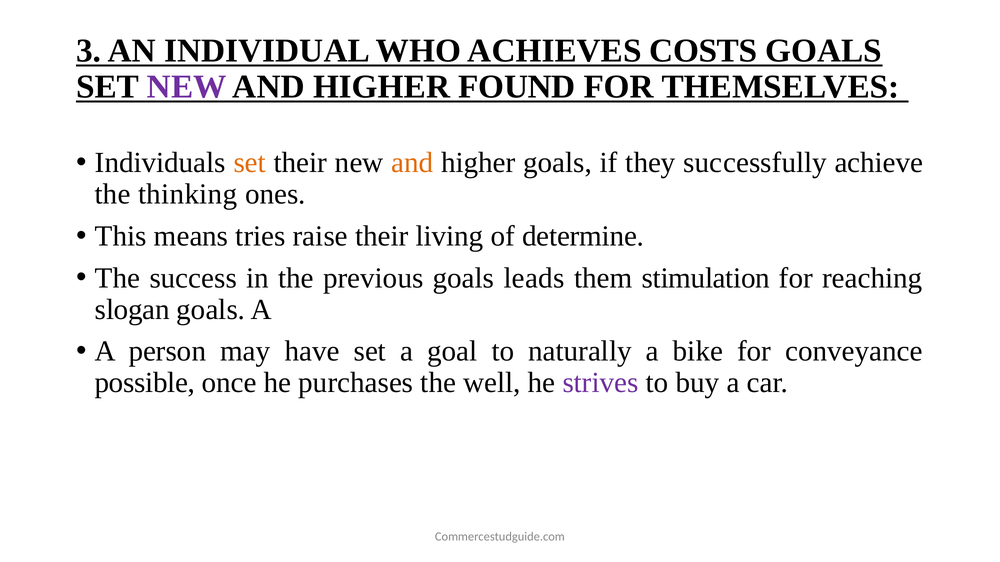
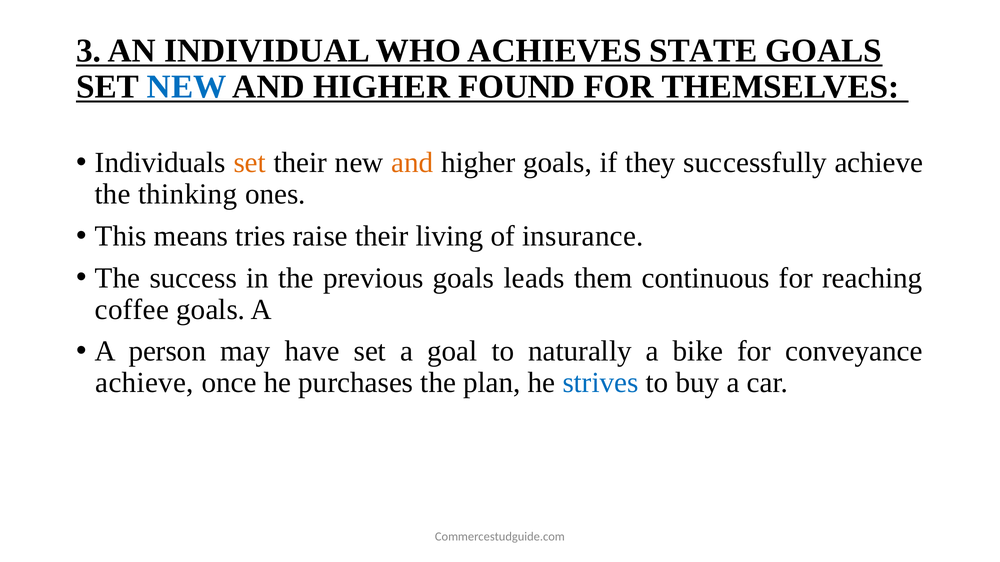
COSTS: COSTS -> STATE (703, 51)
NEW colour: purple -> blue (187, 87)
determine: determine -> insurance (583, 236)
stimulation: stimulation -> continuous (706, 278)
slogan: slogan -> coffee (132, 310)
possible: possible -> achieve (145, 383)
well: well -> plan (492, 383)
strives colour: purple -> blue (601, 383)
